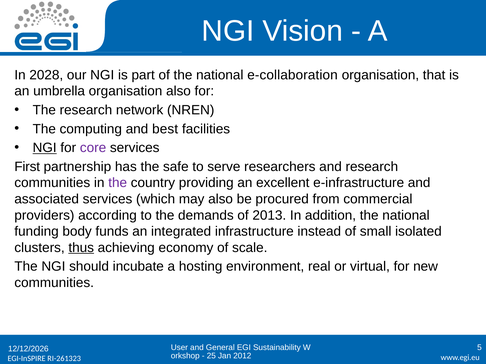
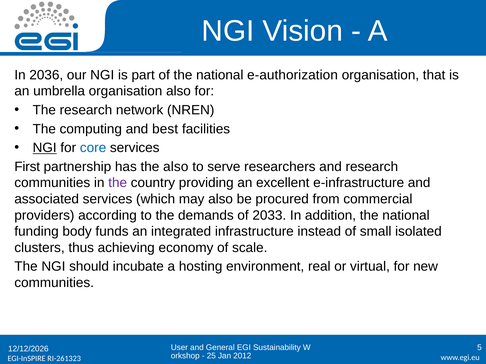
2028: 2028 -> 2036 (46, 75)
e-collaboration: e-collaboration -> e-authorization (293, 75)
core colour: purple -> blue (93, 148)
the safe: safe -> also (176, 167)
2013: 2013 -> 2033 (269, 216)
thus underline: present -> none (81, 248)
